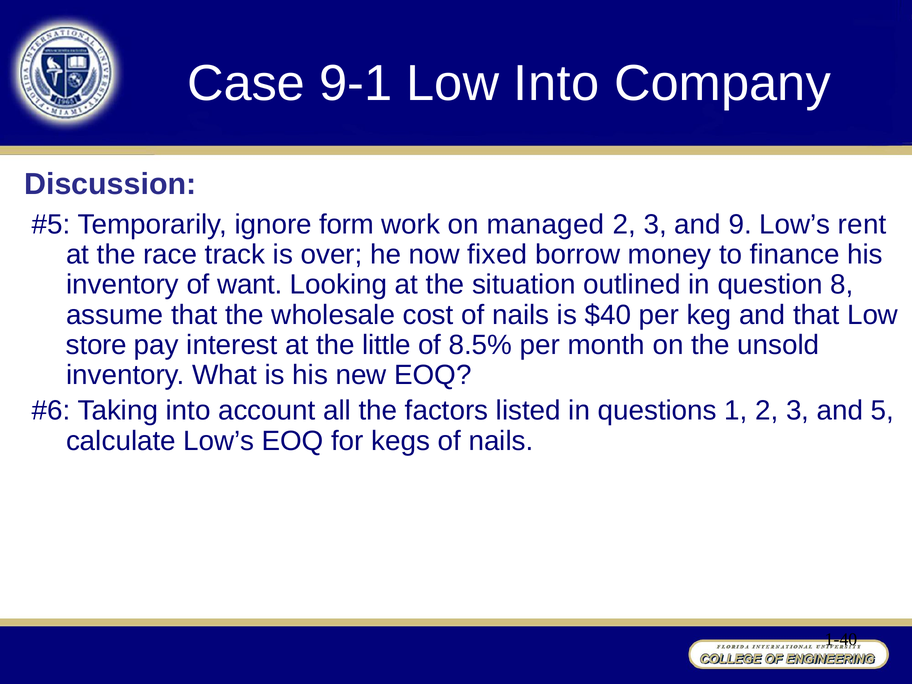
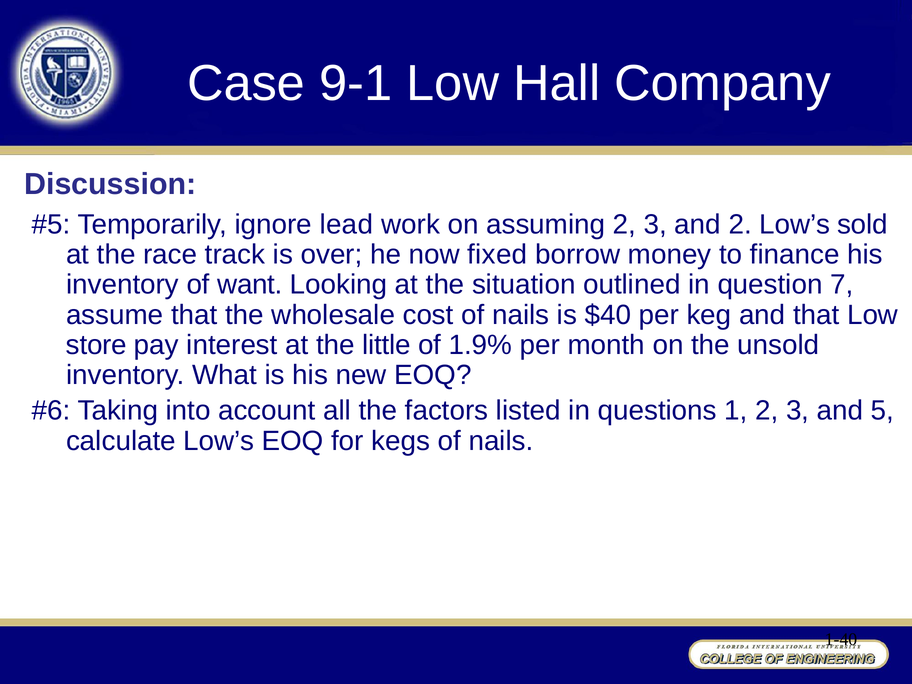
Low Into: Into -> Hall (557, 83)
form: form -> lead (346, 225)
managed: managed -> assuming (546, 225)
and 9: 9 -> 2 (740, 225)
rent: rent -> sold (862, 225)
8: 8 -> 7 (842, 285)
8.5%: 8.5% -> 1.9% (480, 345)
